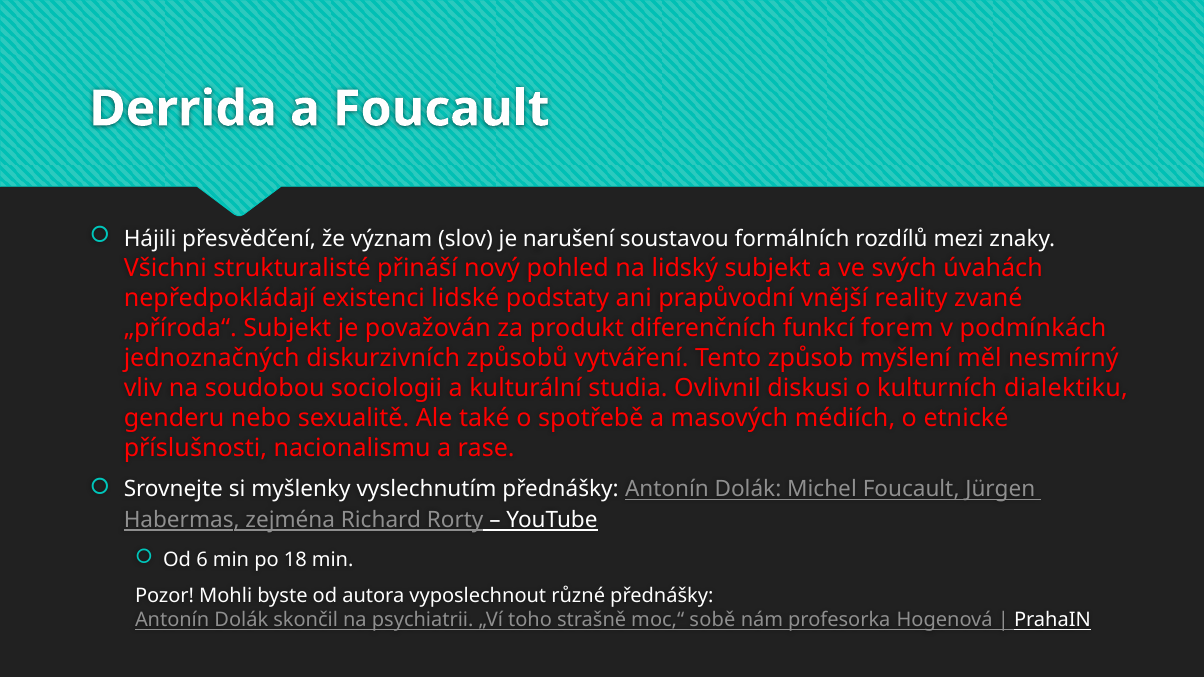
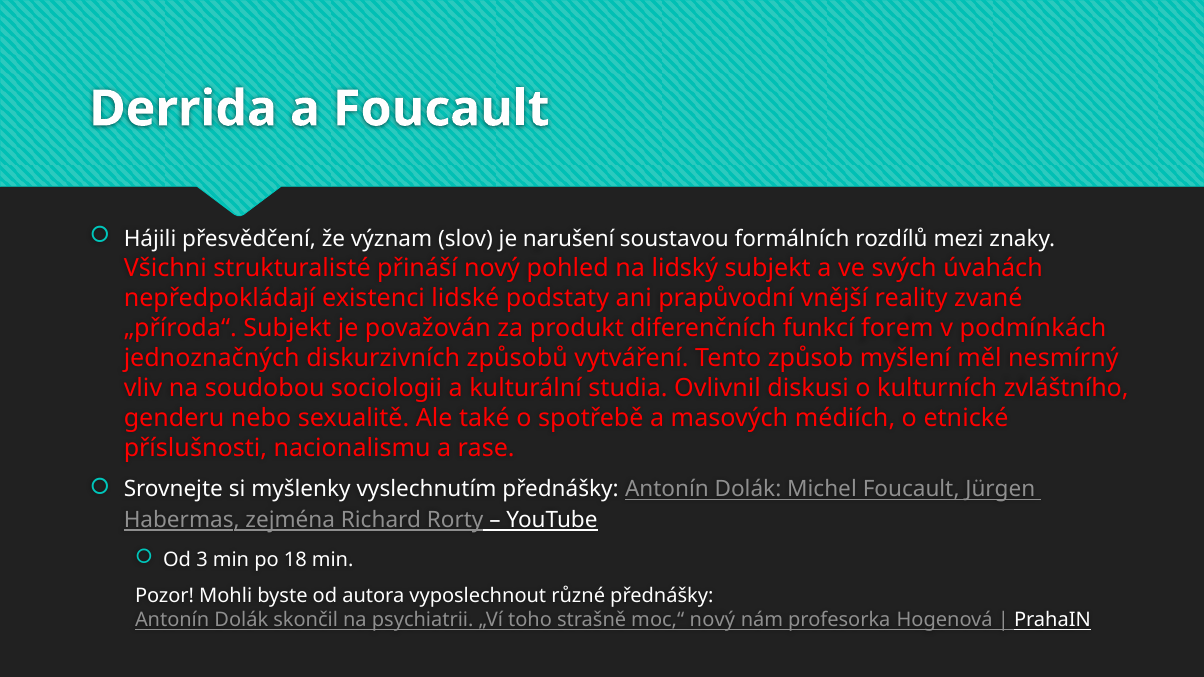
dialektiku: dialektiku -> zvláštního (1066, 388)
6: 6 -> 3 (202, 560)
moc,“ sobě: sobě -> nový (712, 620)
